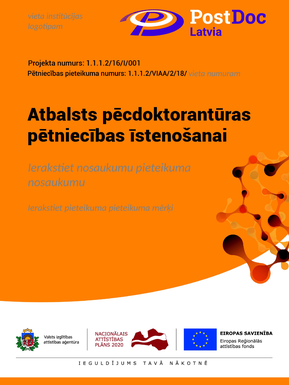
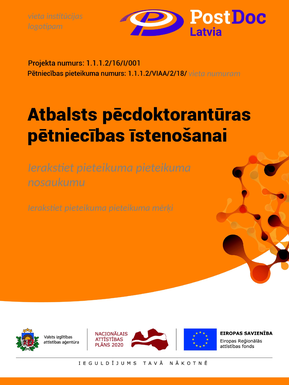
nosaukumu: nosaukumu -> pieteikuma (105, 168)
